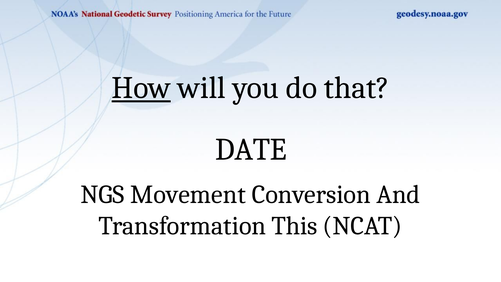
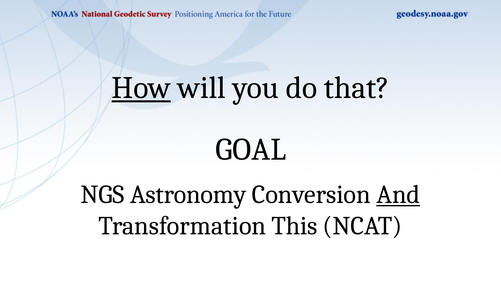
DATE: DATE -> GOAL (251, 149)
Movement: Movement -> Astronomy (188, 194)
And underline: none -> present (398, 194)
